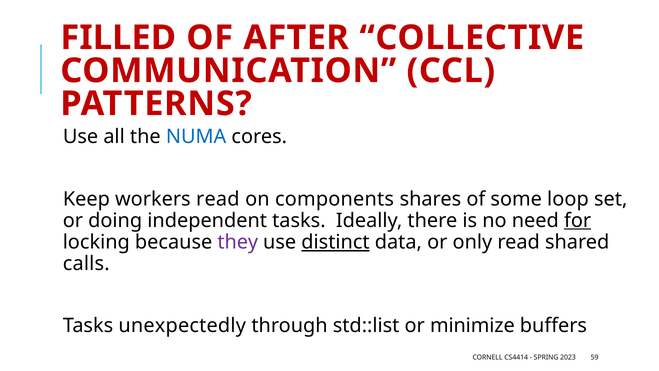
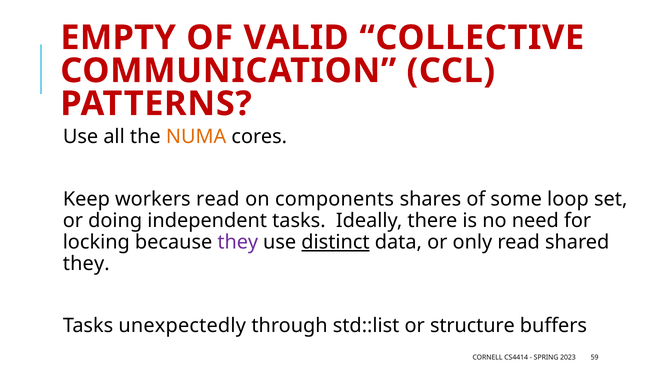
FILLED: FILLED -> EMPTY (118, 38)
AFTER: AFTER -> VALID (296, 38)
NUMA colour: blue -> orange (196, 137)
for underline: present -> none (578, 220)
calls: calls -> they (86, 263)
minimize: minimize -> structure (472, 326)
